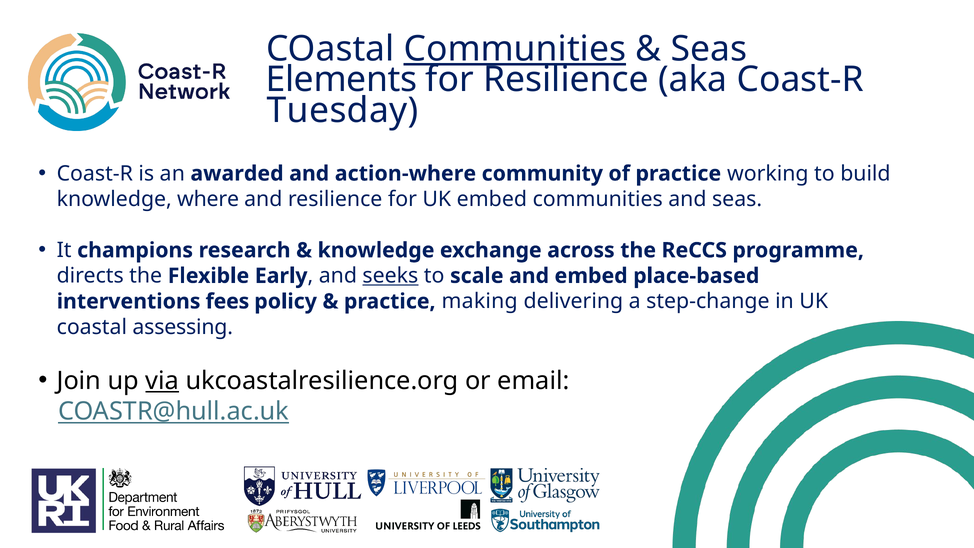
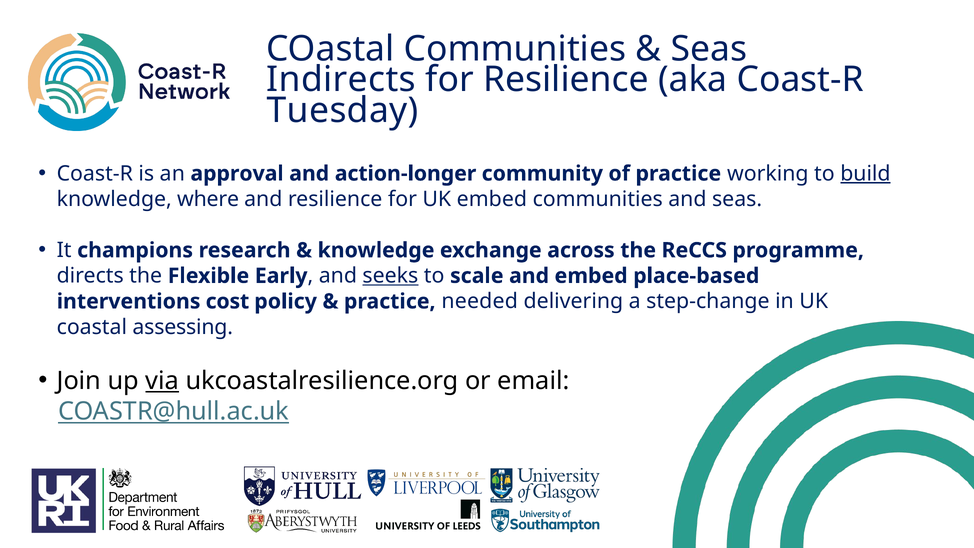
Communities underline: present -> none (515, 49)
Elements: Elements -> Indirects (341, 80)
awarded: awarded -> approval (237, 174)
action-where: action-where -> action-longer (406, 174)
build underline: none -> present (865, 174)
fees: fees -> cost (227, 301)
making: making -> needed (480, 301)
